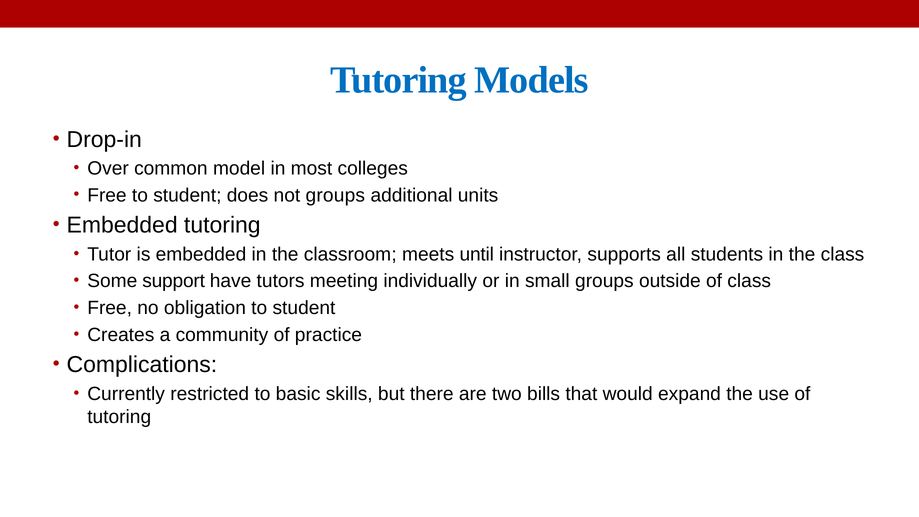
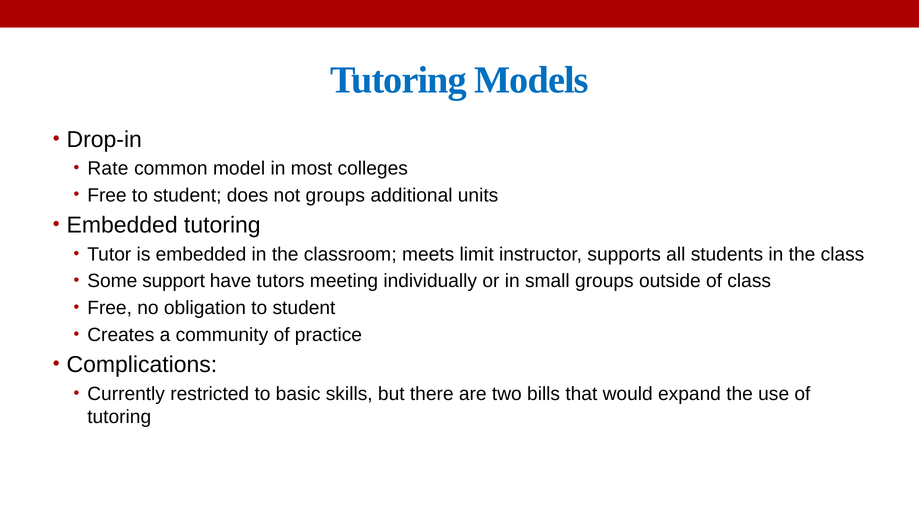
Over: Over -> Rate (108, 168)
until: until -> limit (477, 254)
